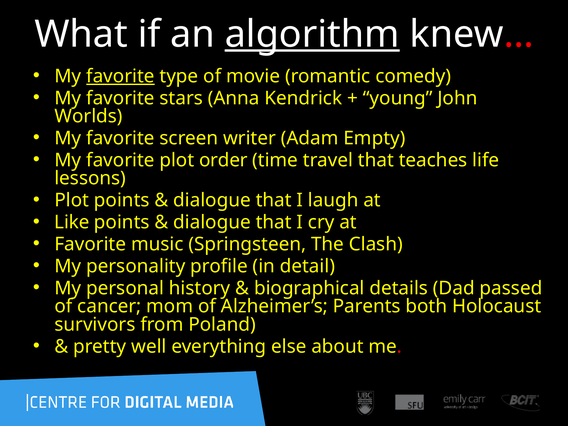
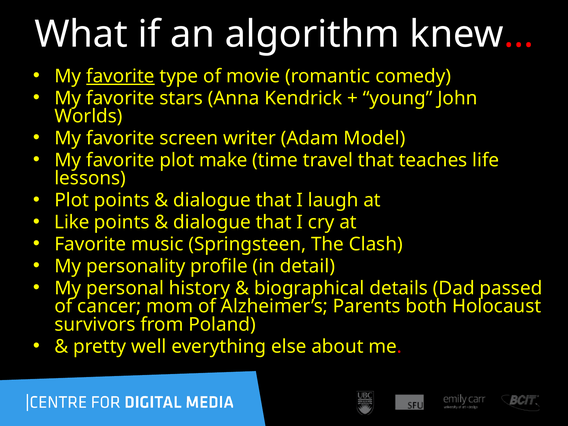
algorithm underline: present -> none (312, 34)
Empty: Empty -> Model (374, 138)
order: order -> make (223, 160)
